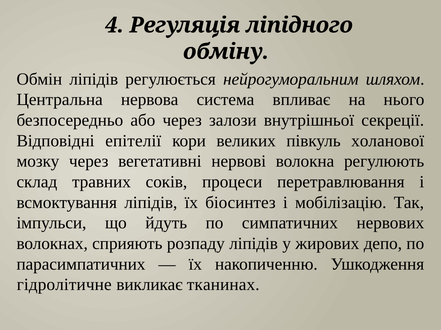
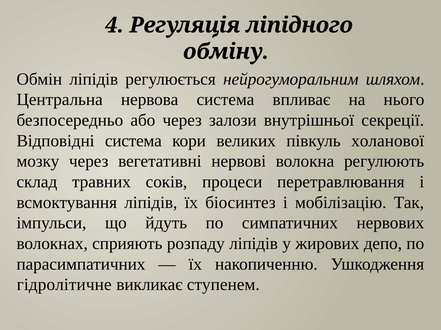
Відповідні епітелії: епітелії -> система (133, 141)
тканинах: тканинах -> ступенем (223, 285)
